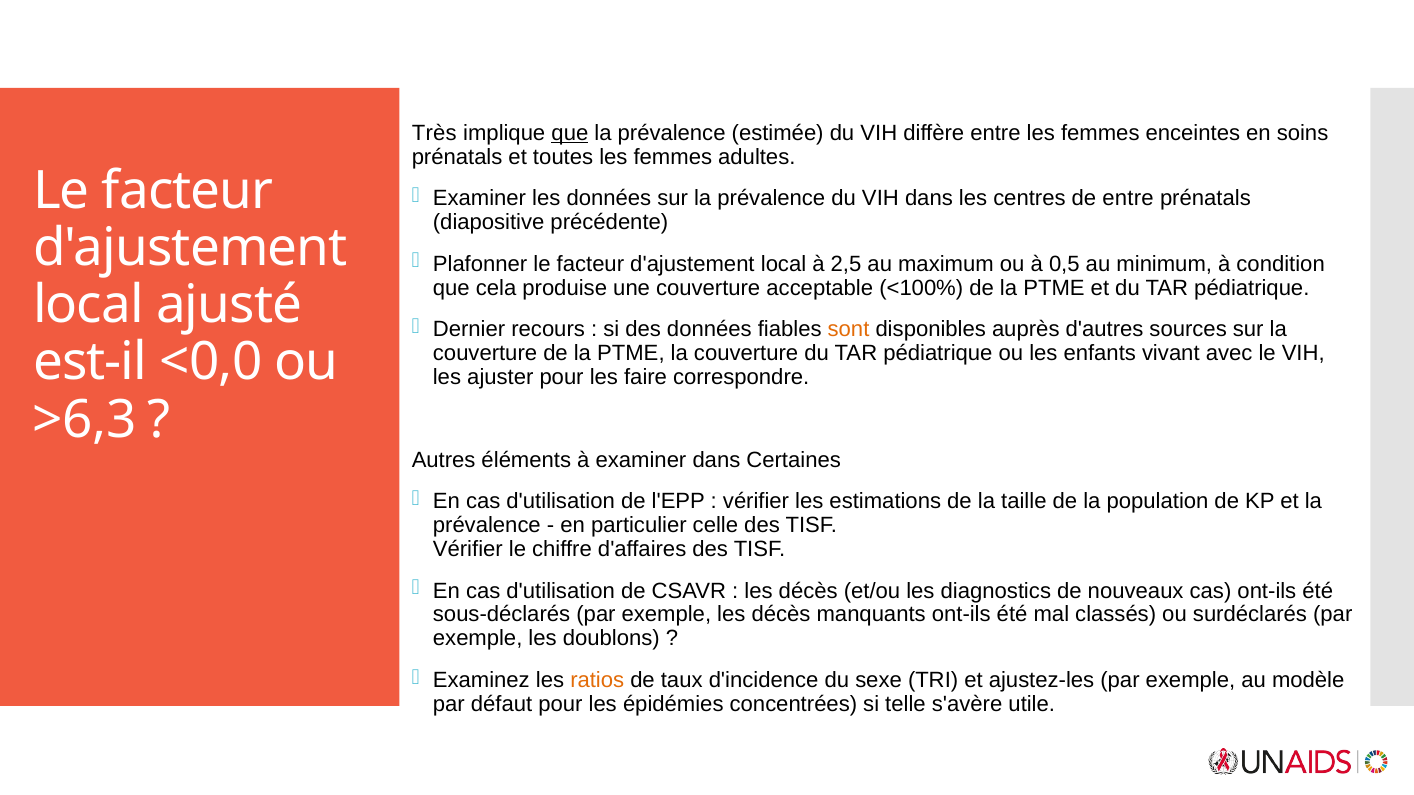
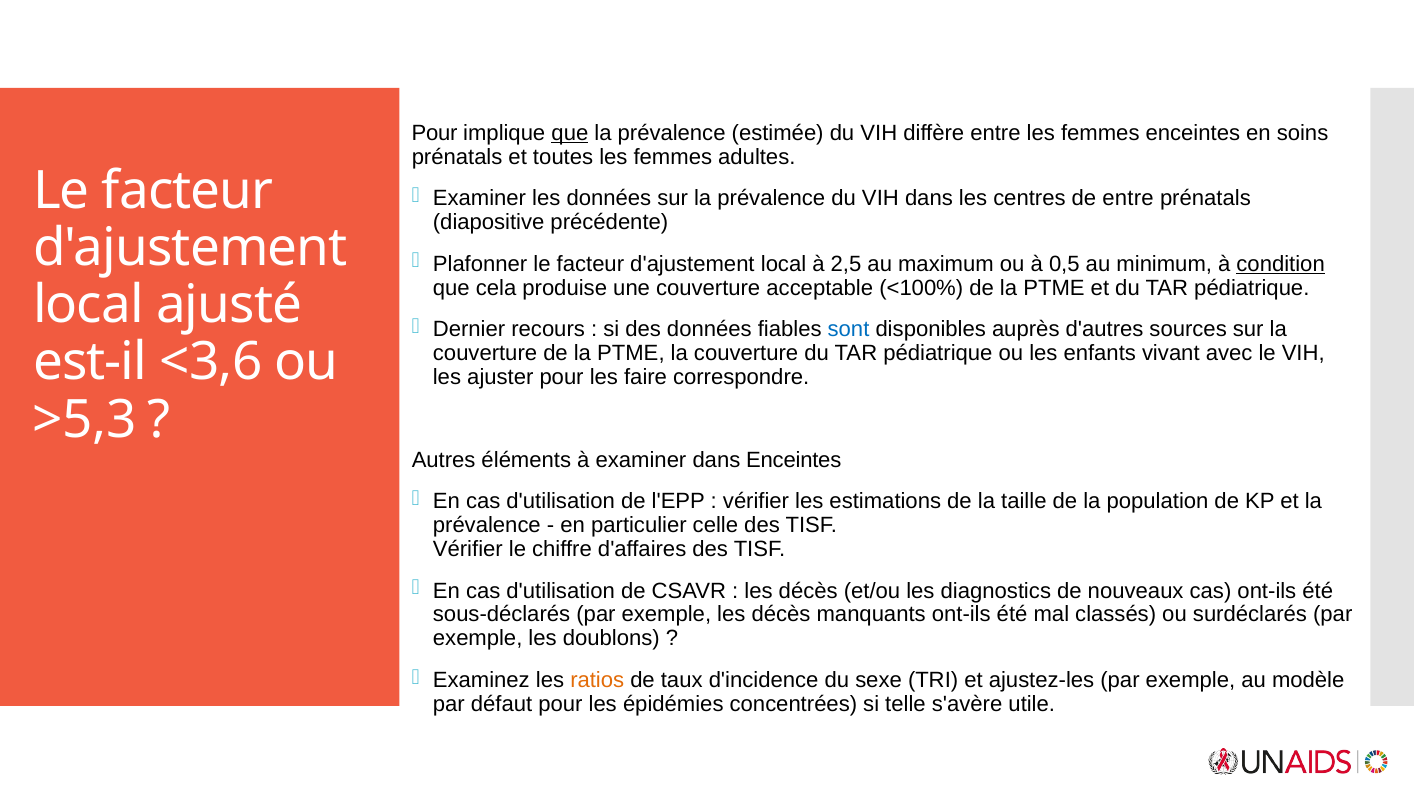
Très: Très -> Pour (435, 133)
condition underline: none -> present (1281, 264)
sont colour: orange -> blue (849, 329)
<0,0: <0,0 -> <3,6 (211, 363)
>6,3: >6,3 -> >5,3 (85, 420)
dans Certaines: Certaines -> Enceintes (794, 460)
